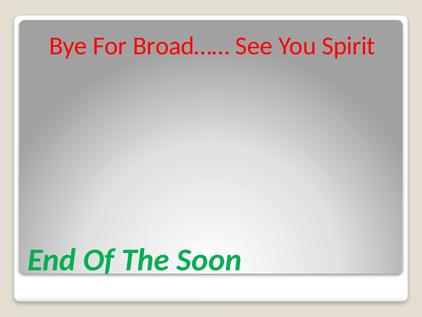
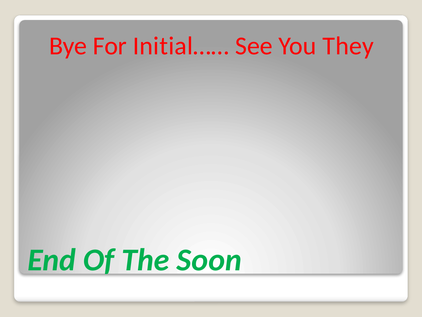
Broad……: Broad…… -> Initial…… (181, 46)
Spirit: Spirit -> They (348, 46)
